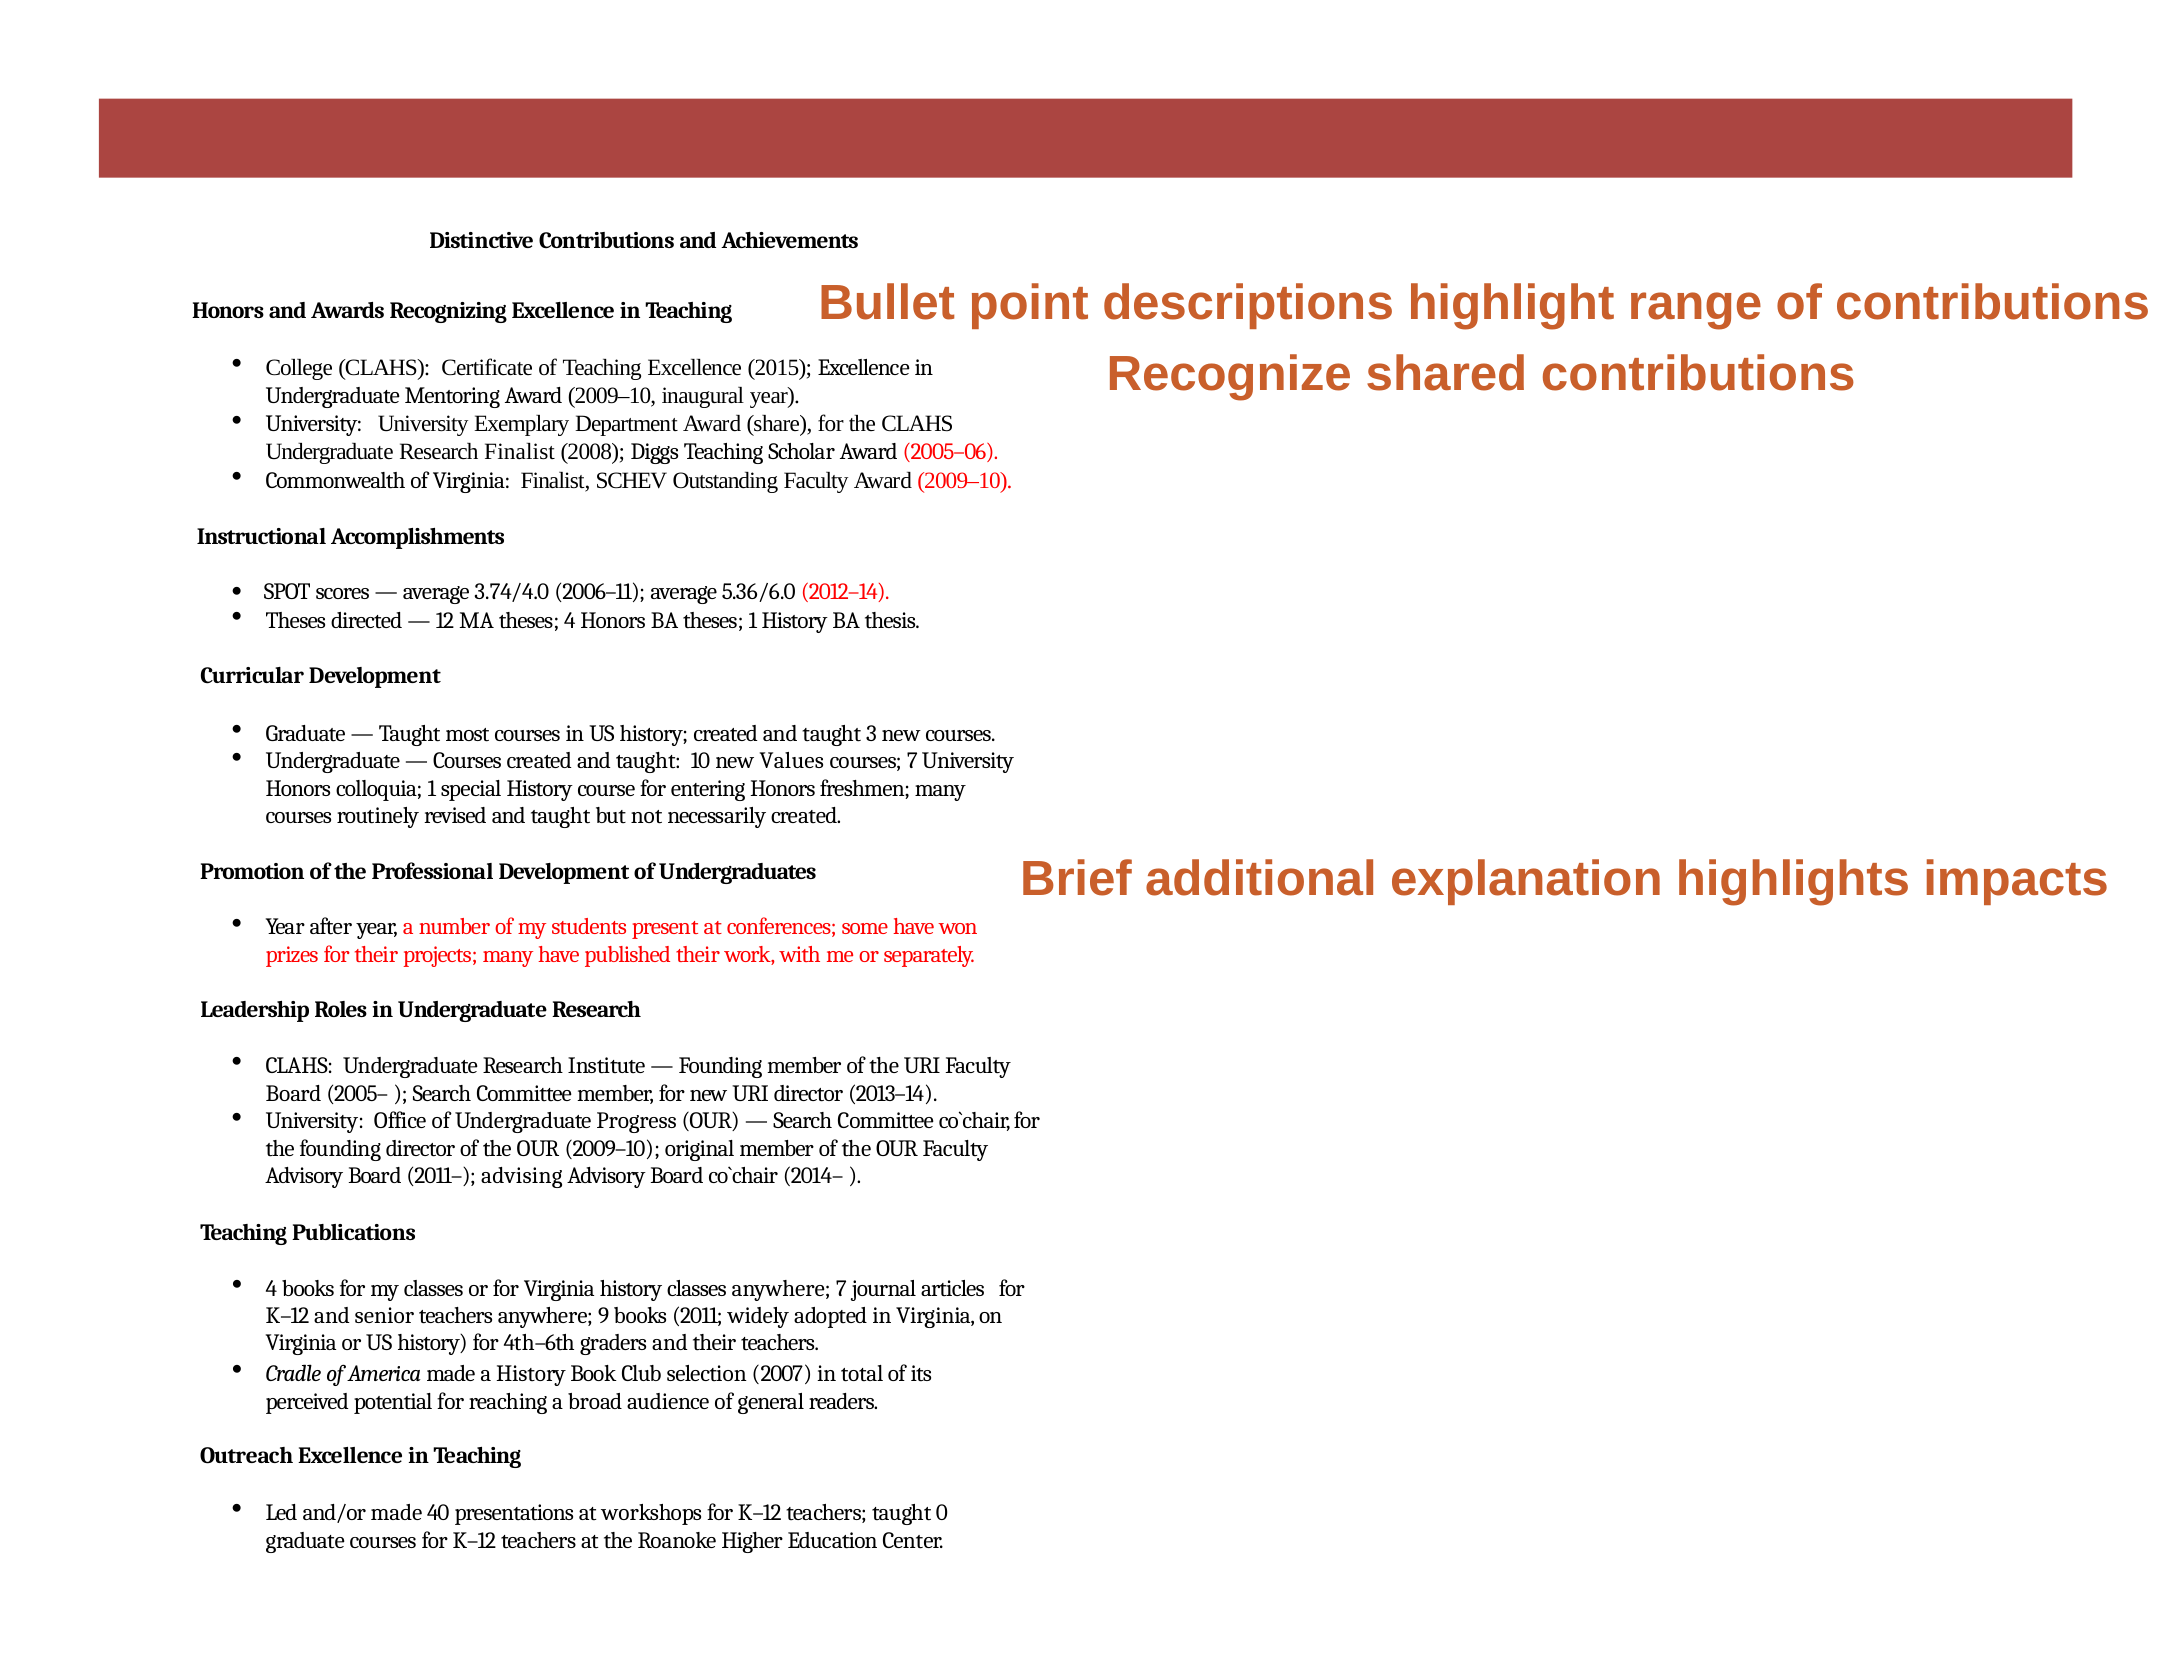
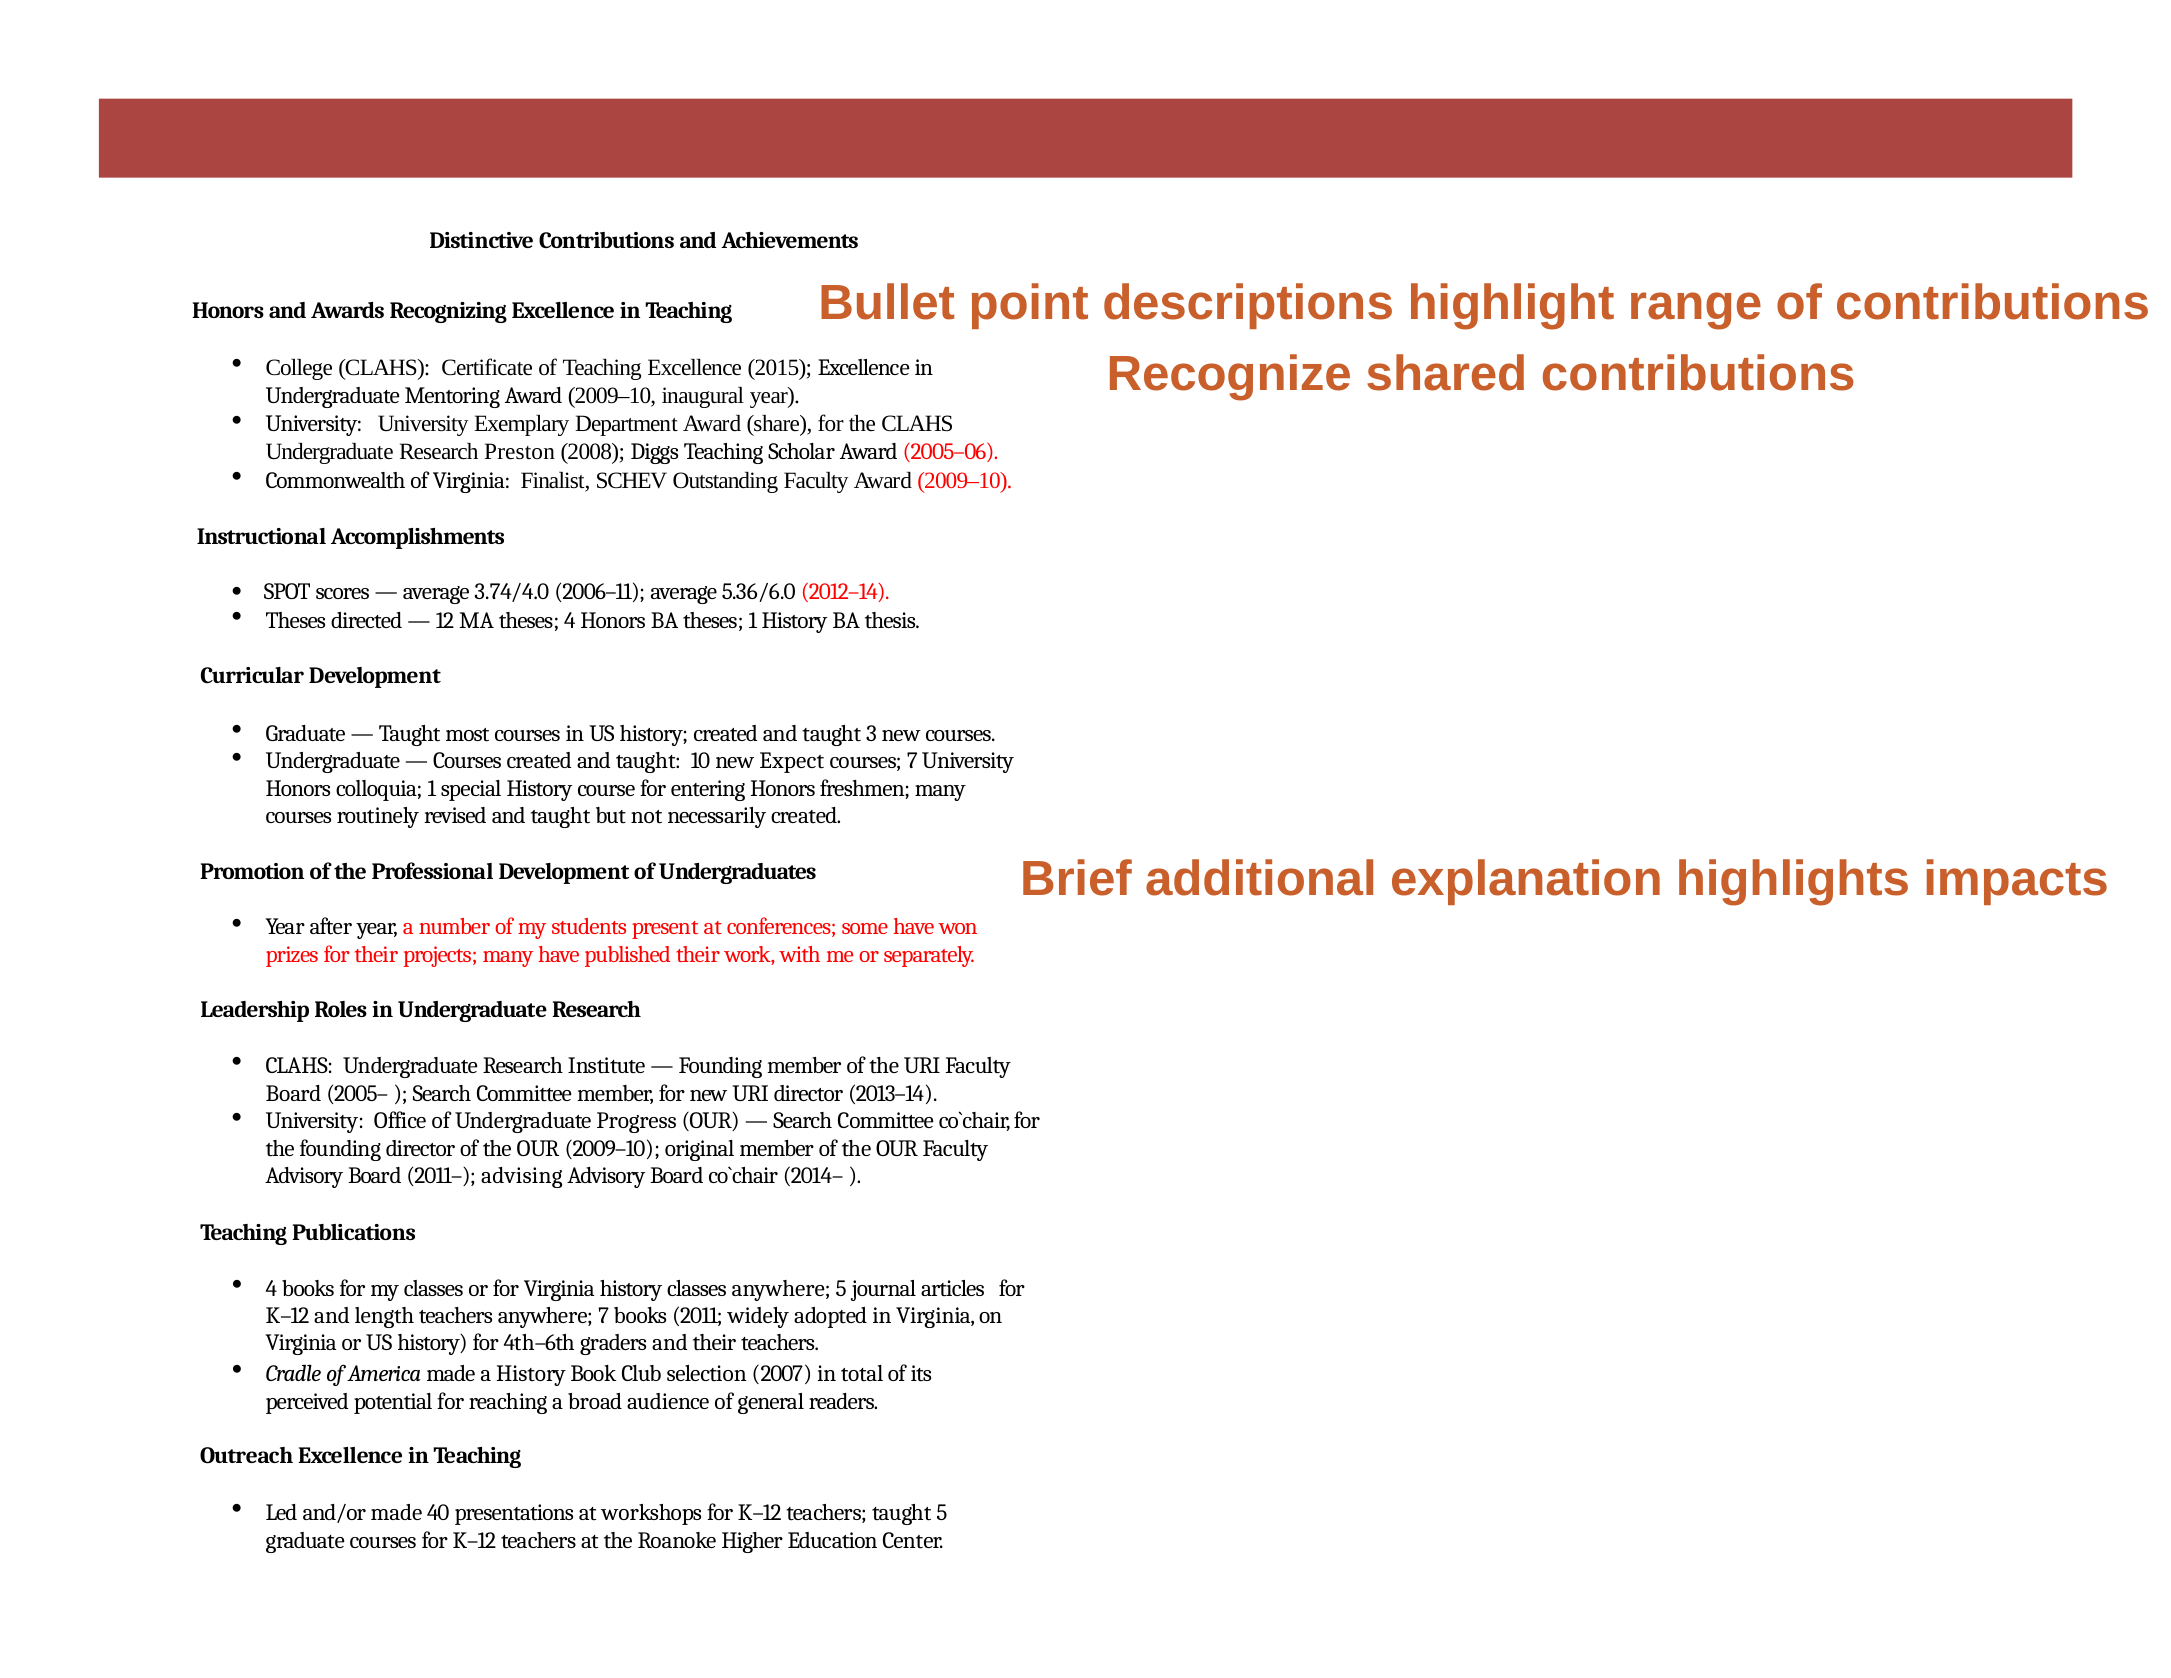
Research Finalist: Finalist -> Preston (520, 452)
Values: Values -> Expect (792, 761)
anywhere 7: 7 -> 5 (841, 1288)
senior: senior -> length (384, 1315)
anywhere 9: 9 -> 7 (604, 1315)
taught 0: 0 -> 5 (942, 1512)
